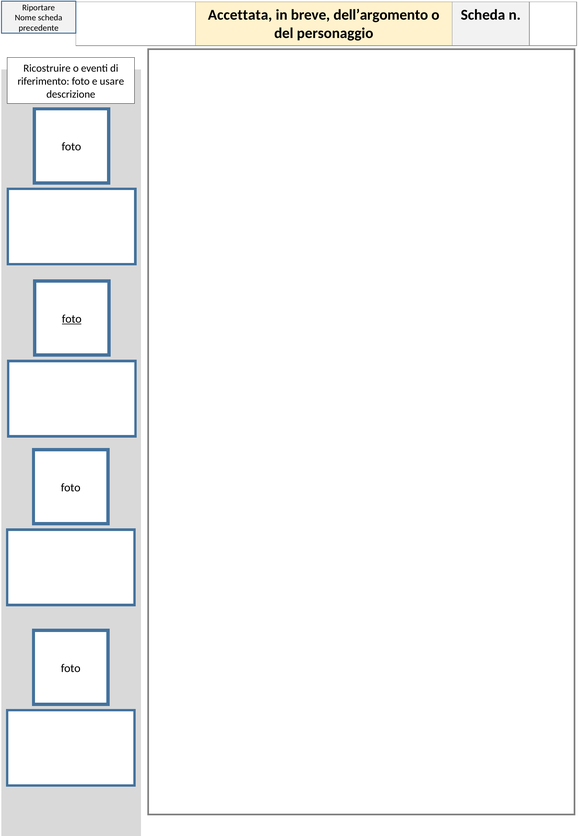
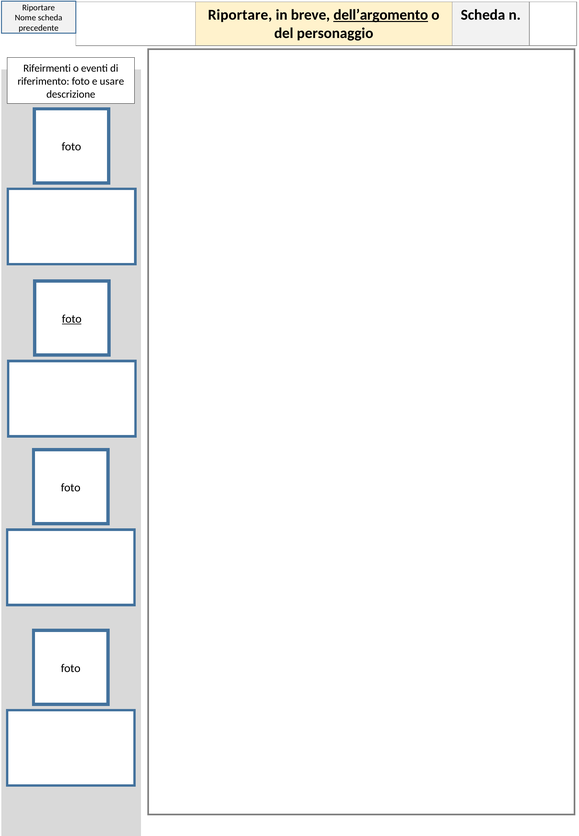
Accettata: Accettata -> Riportare (240, 15)
dell’argomento underline: none -> present (381, 15)
Ricostruire: Ricostruire -> Rifeirmenti (47, 68)
